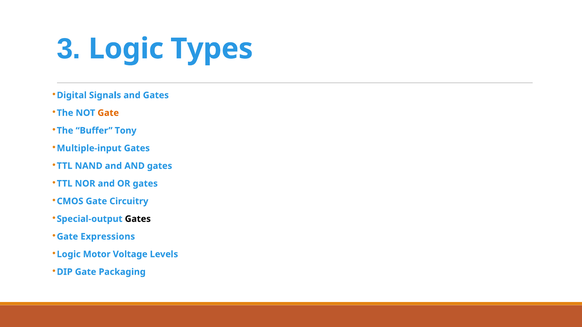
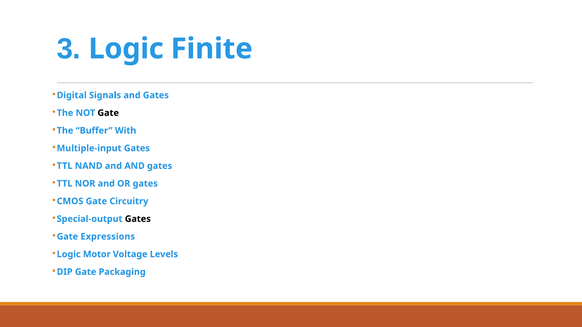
Types: Types -> Finite (212, 49)
Gate colour: orange -> black (108, 113)
Tony: Tony -> With (126, 131)
